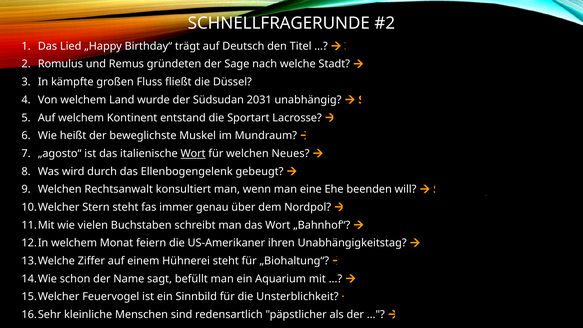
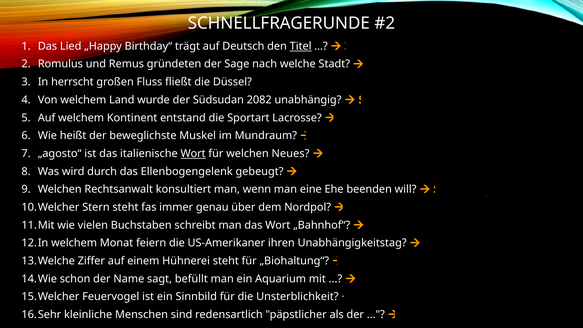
Titel underline: none -> present (301, 46)
kämpfte: kämpfte -> herrscht (72, 82)
2031: 2031 -> 2082 (259, 100)
